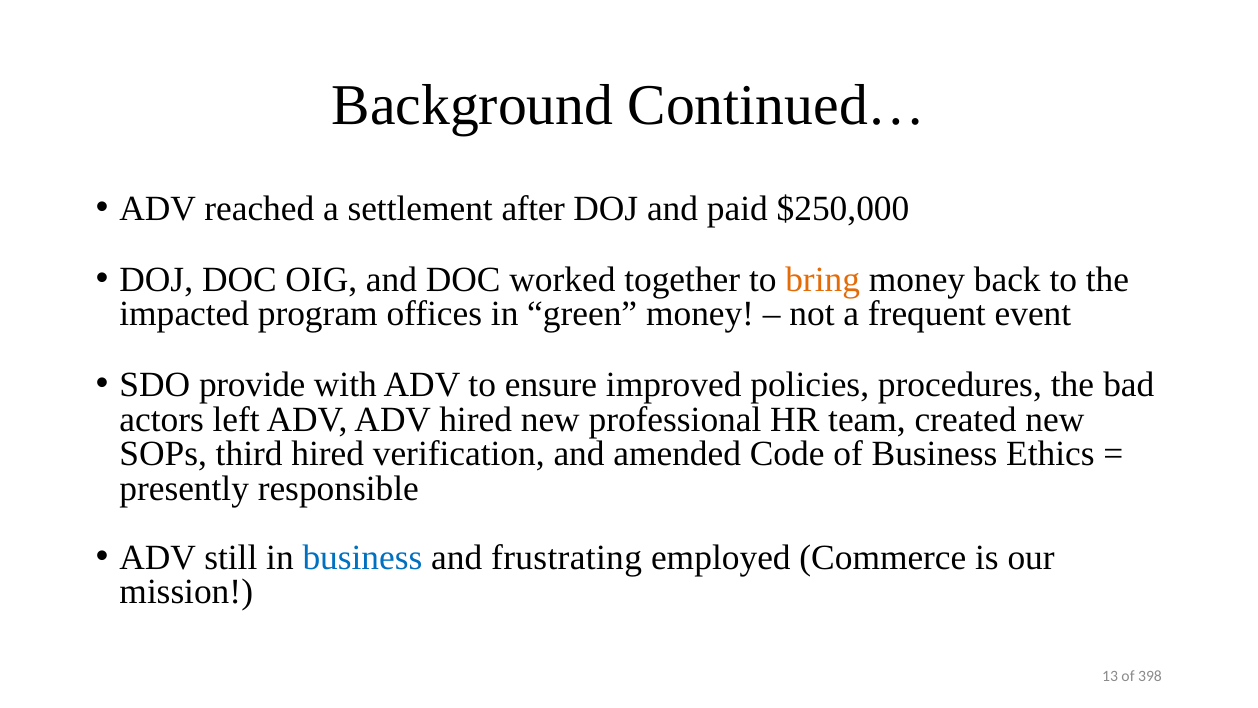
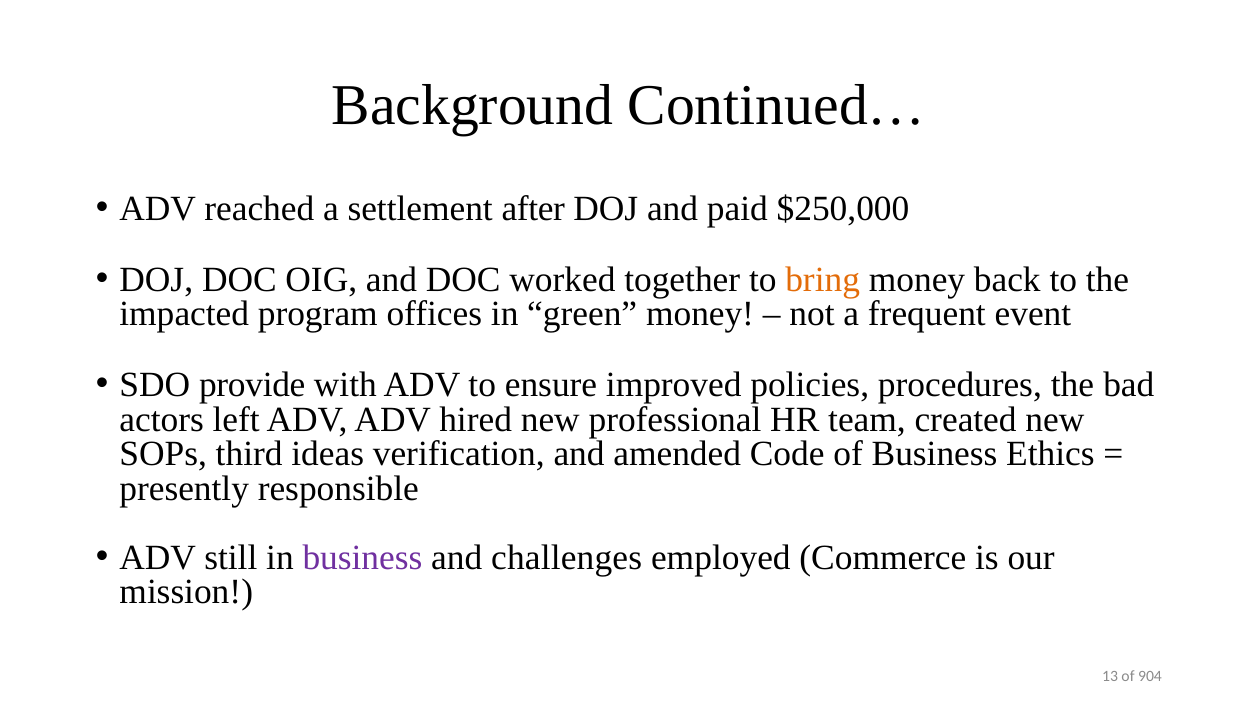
third hired: hired -> ideas (328, 454)
business colour: blue -> purple (362, 557)
frustrating: frustrating -> challenges (567, 557)
398: 398 -> 904 (1150, 676)
